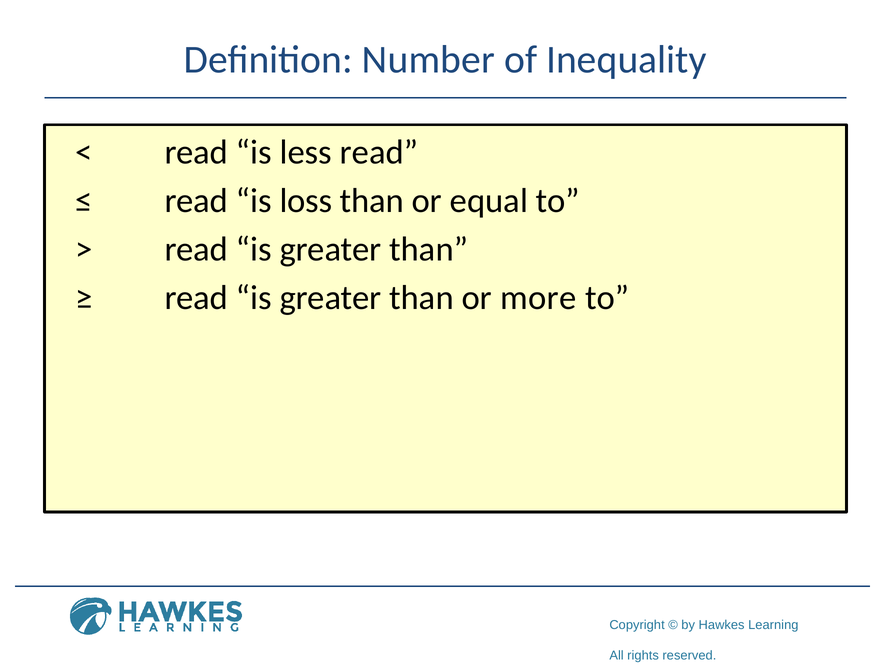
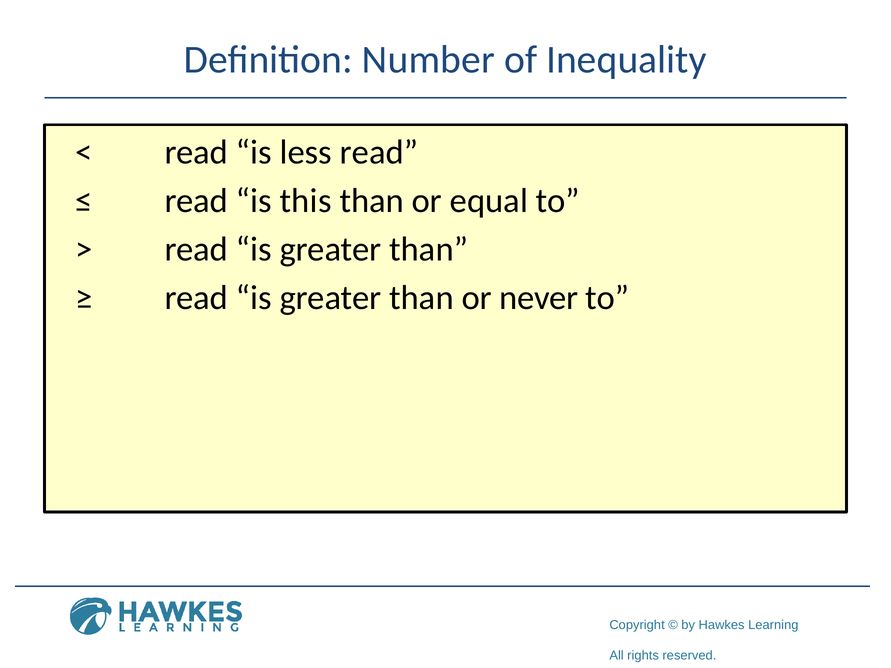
loss: loss -> this (306, 201)
more: more -> never (539, 298)
